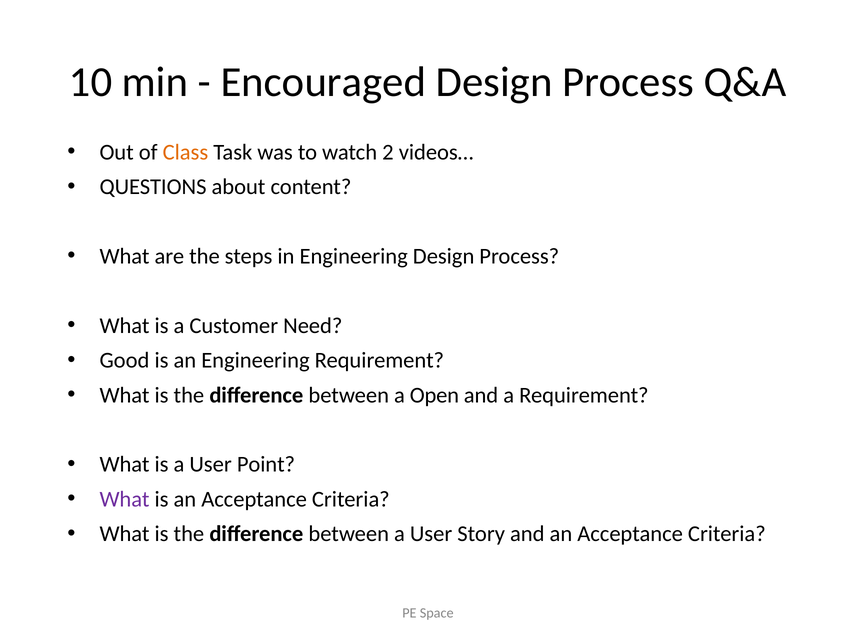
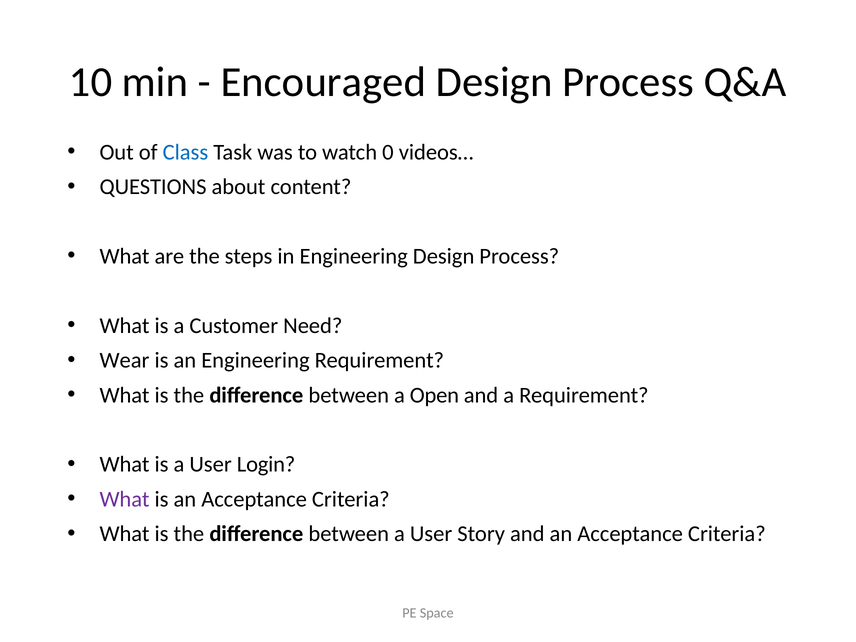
Class colour: orange -> blue (185, 152)
2: 2 -> 0 (388, 152)
Good: Good -> Wear (124, 360)
Point: Point -> Login (266, 465)
